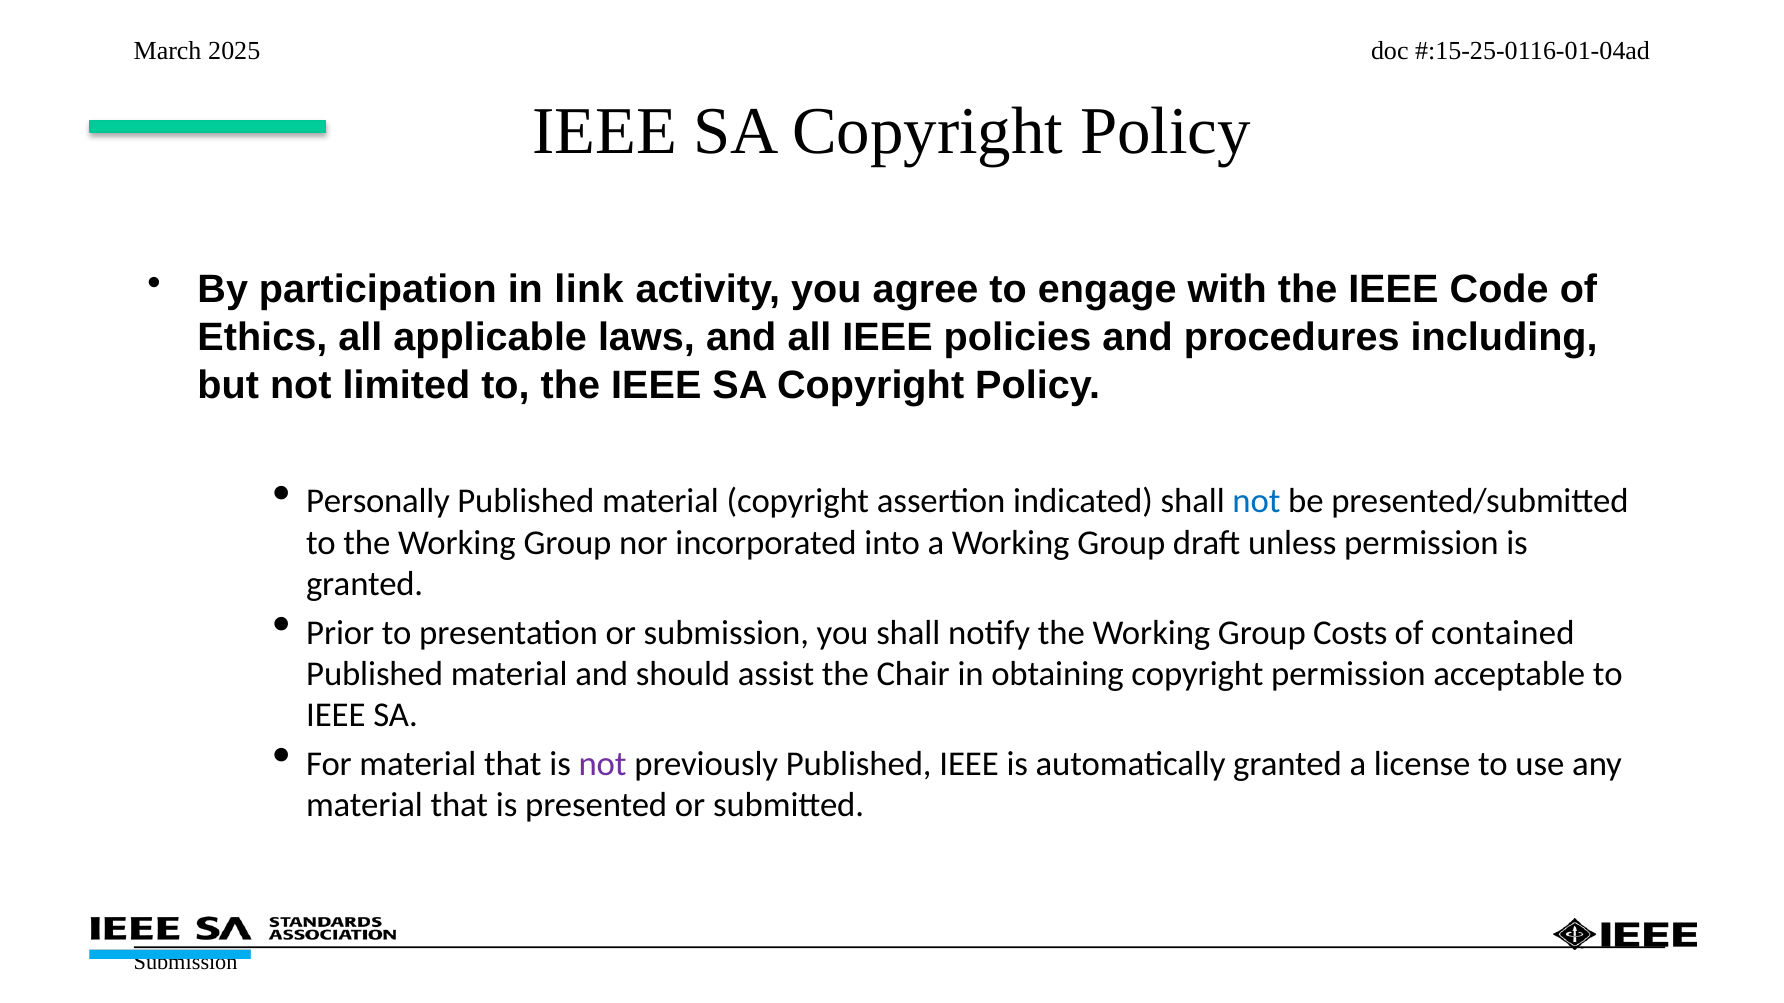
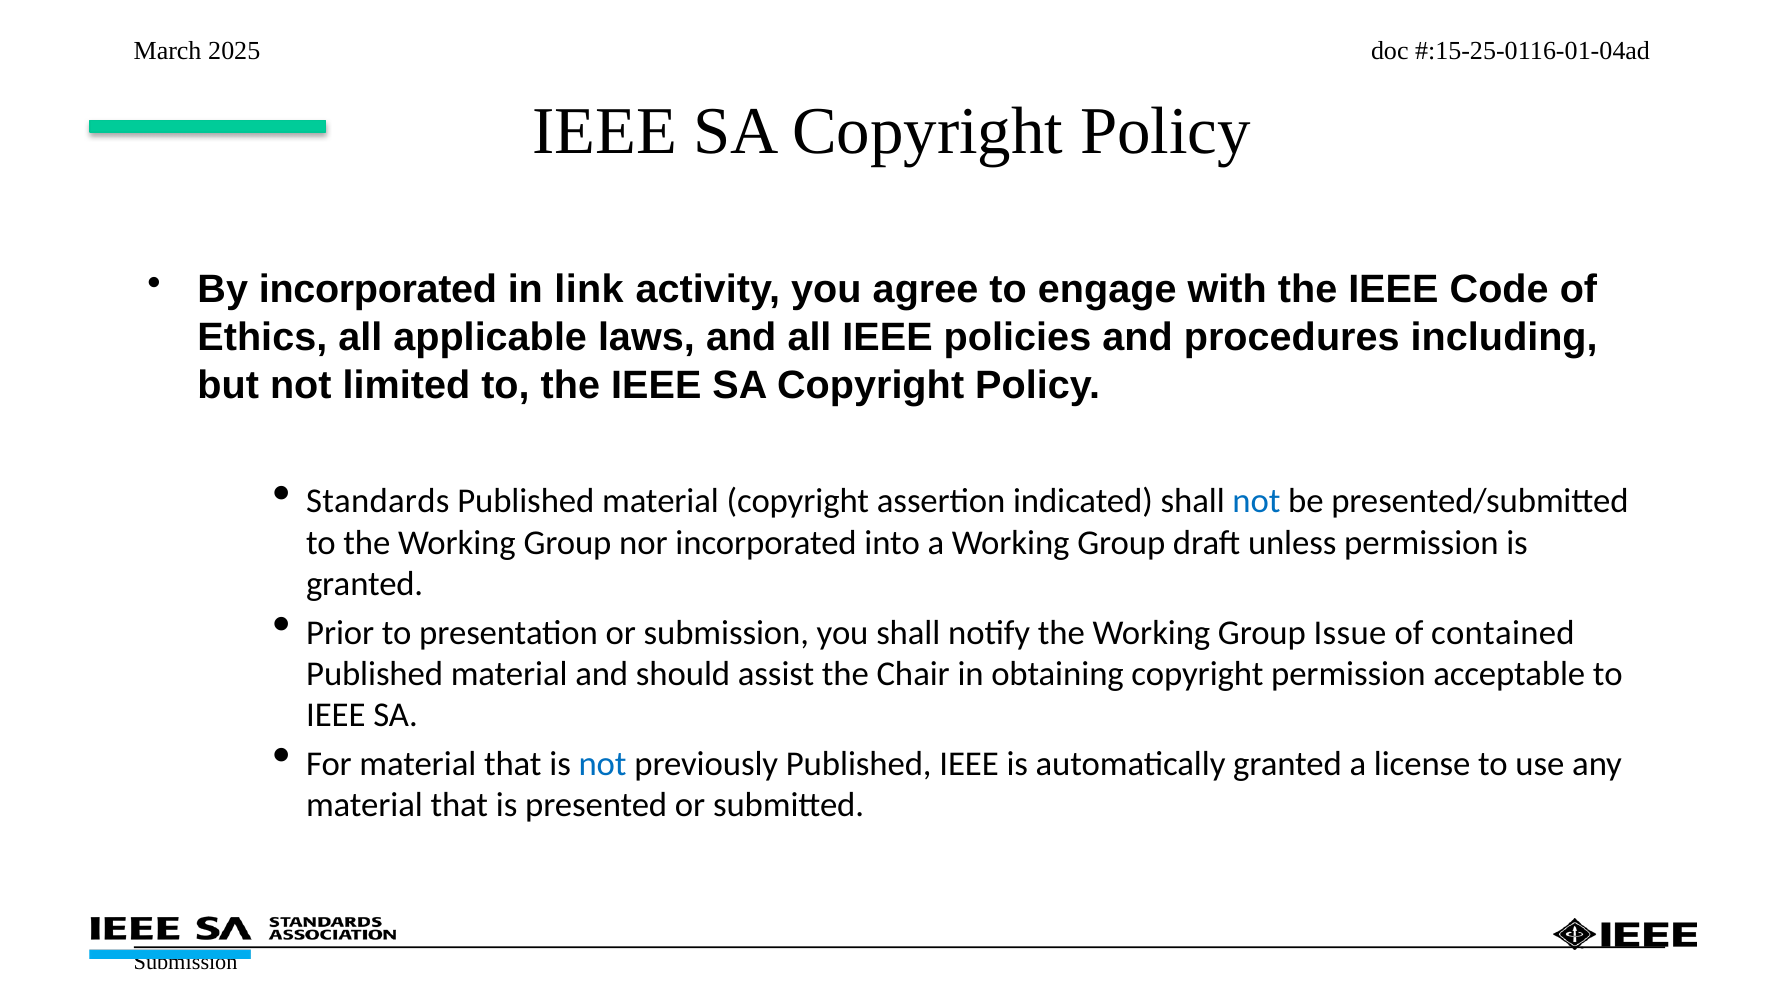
By participation: participation -> incorporated (378, 290)
Personally: Personally -> Standards (378, 502)
Costs: Costs -> Issue (1350, 633)
not colour: purple -> blue (603, 764)
